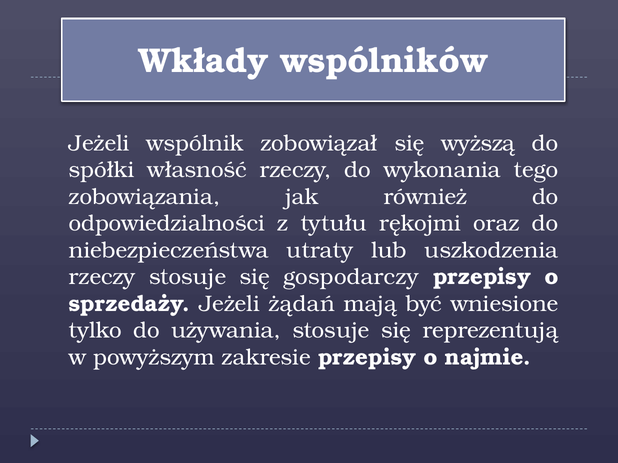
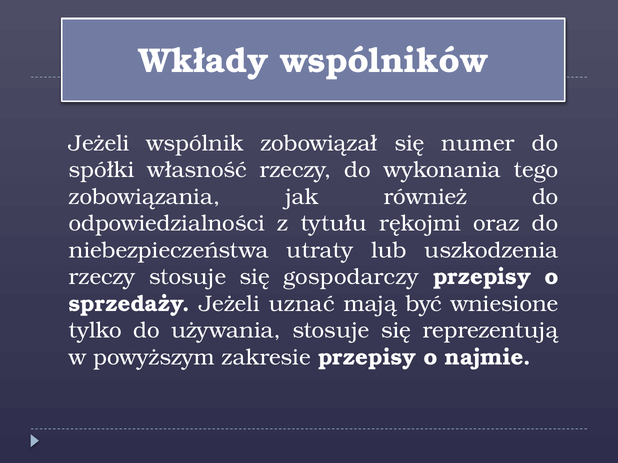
wyższą: wyższą -> numer (478, 144)
żądań: żądań -> uznać (302, 304)
